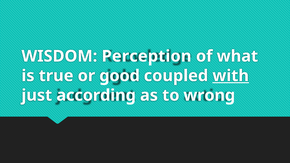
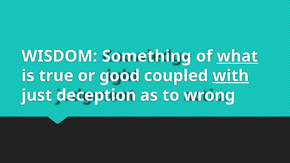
Perception: Perception -> Something (147, 56)
what underline: none -> present (237, 56)
according: according -> deception (96, 95)
